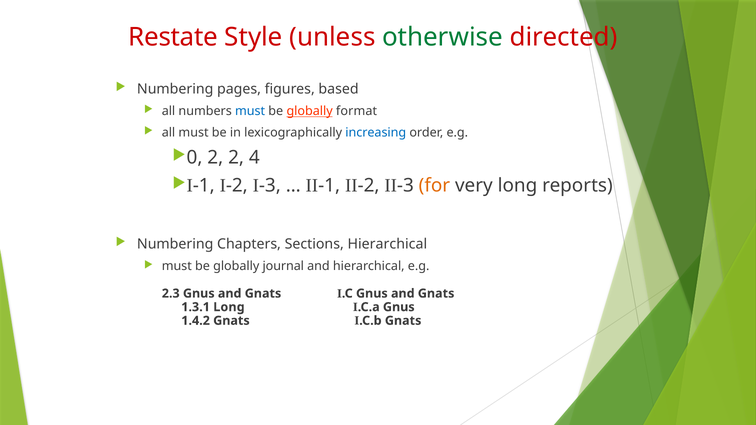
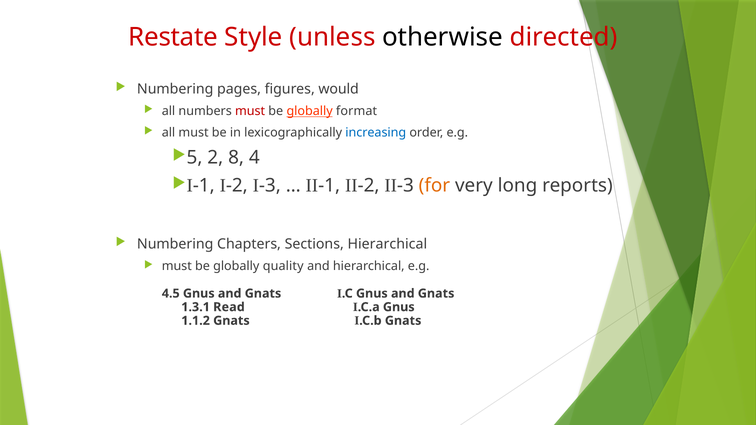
otherwise colour: green -> black (443, 37)
based: based -> would (339, 89)
must colour: blue -> red (250, 111)
0: 0 -> 5 (195, 158)
2 2: 2 -> 8 (236, 158)
journal: journal -> quality (283, 266)
2.3: 2.3 -> 4.5 (171, 294)
1.3.1 Long: Long -> Read (229, 307)
1.4.2: 1.4.2 -> 1.1.2 (196, 321)
